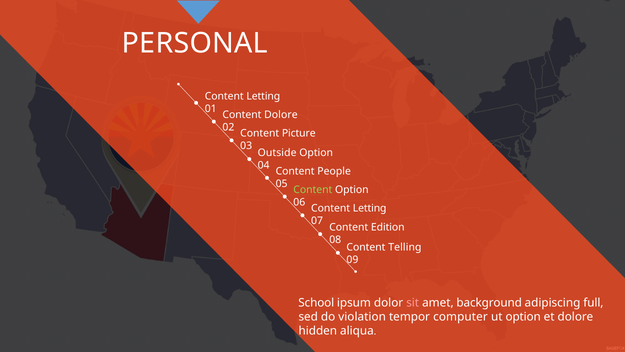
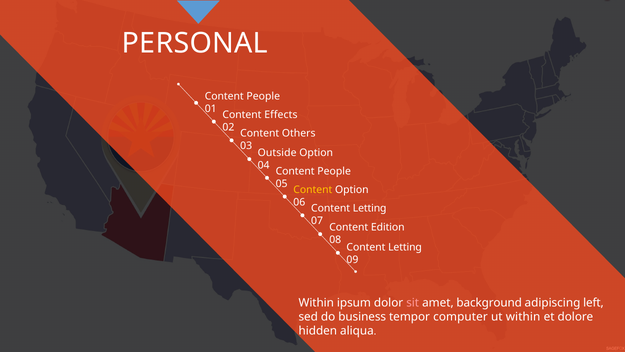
Letting: Letting -> People (263, 96)
Content Dolore: Dolore -> Effects (281, 115)
Picture: Picture -> Others (299, 133)
Content colour: light green -> yellow (313, 189)
Telling: Telling -> Letting (405, 247)
School: School -> Within (316, 302)
full: full -> left (593, 302)
violation: violation -> business (362, 316)
ut option: option -> within (523, 316)
